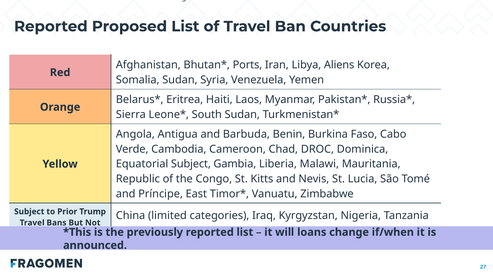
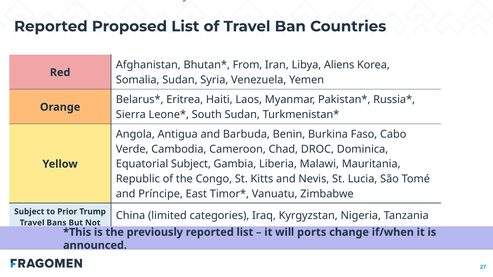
Ports: Ports -> From (247, 65)
loans: loans -> ports (312, 232)
